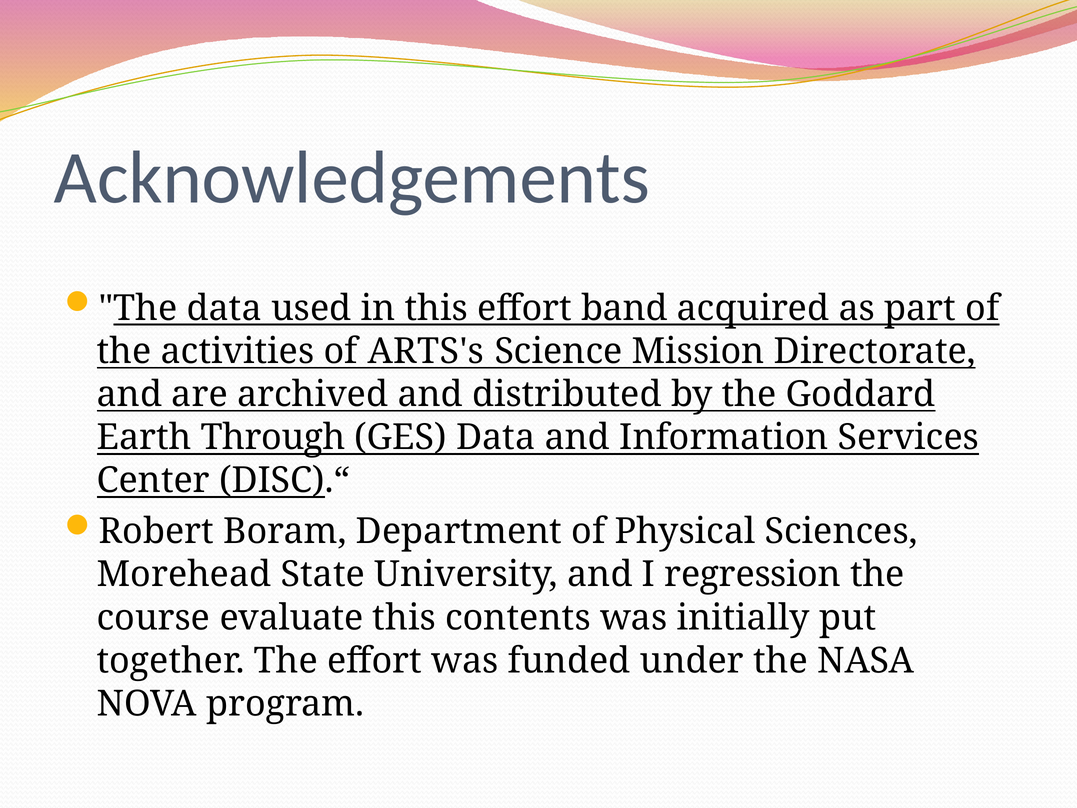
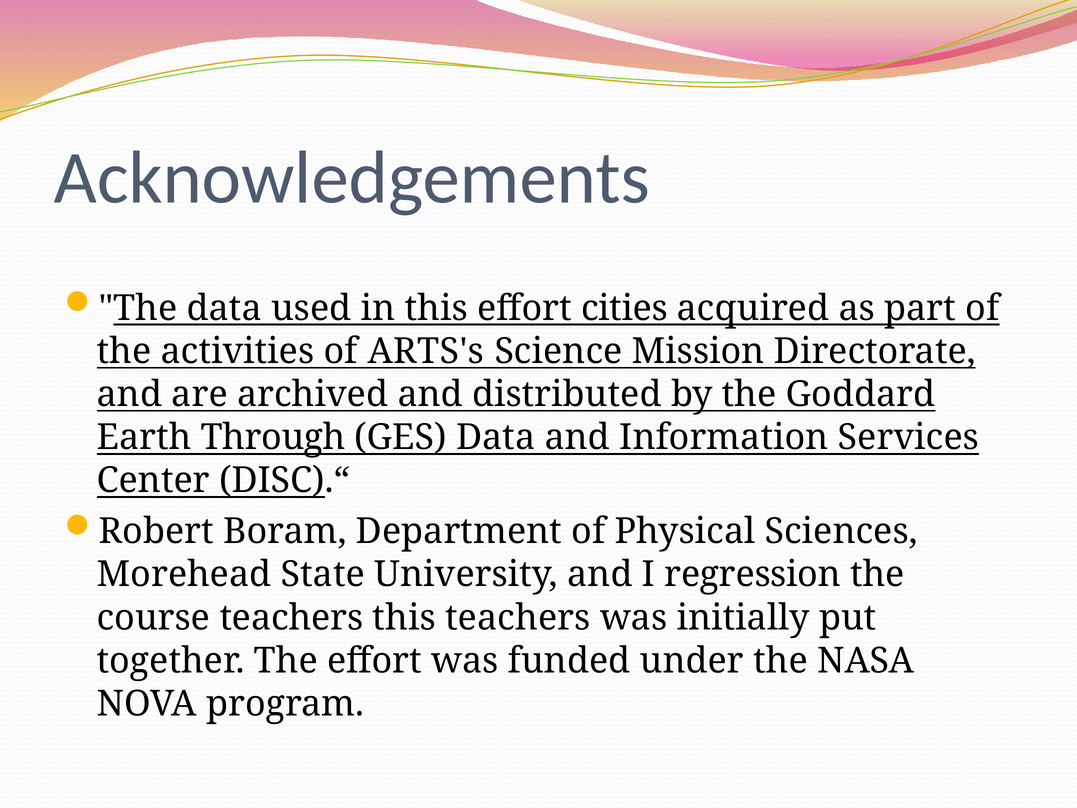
band: band -> cities (625, 308)
course evaluate: evaluate -> teachers (291, 617)
this contents: contents -> teachers (518, 617)
